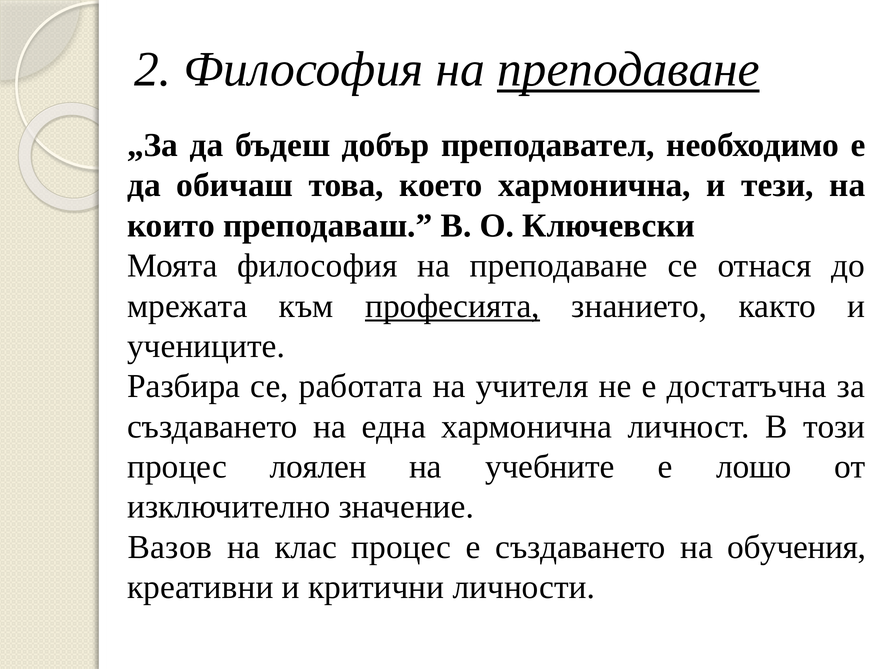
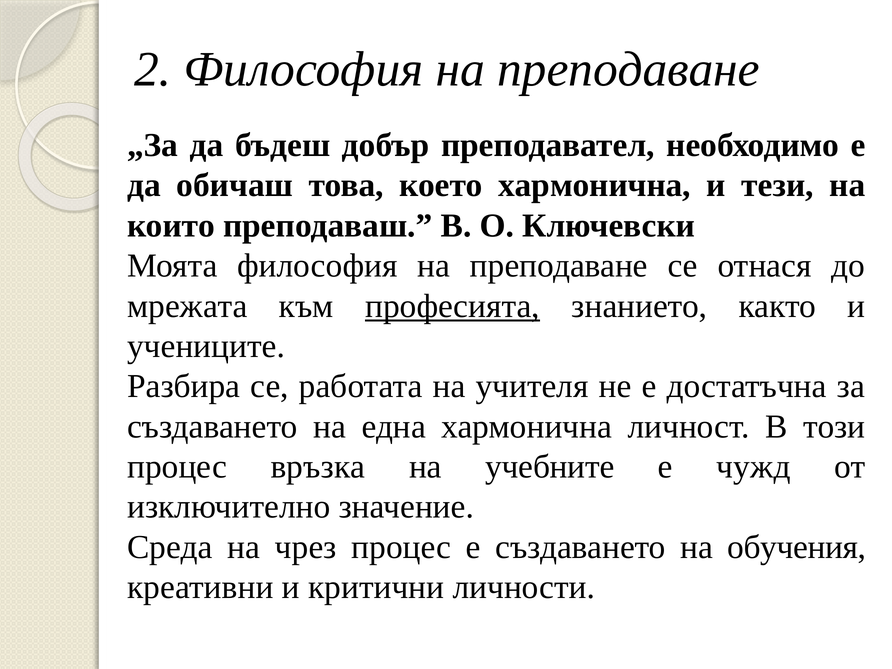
преподаване underline: present -> none (628, 70)
лоялен: лоялен -> връзка (318, 467)
лошо: лошо -> чужд (753, 467)
Вазов: Вазов -> Среда (170, 547)
клас: клас -> чрез (306, 547)
